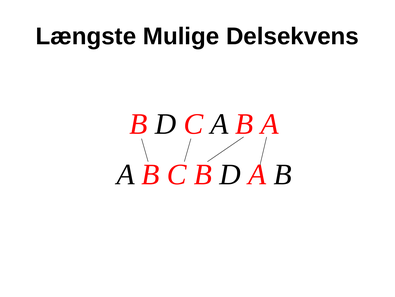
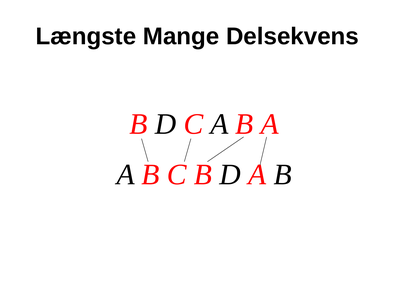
Mulige: Mulige -> Mange (181, 36)
